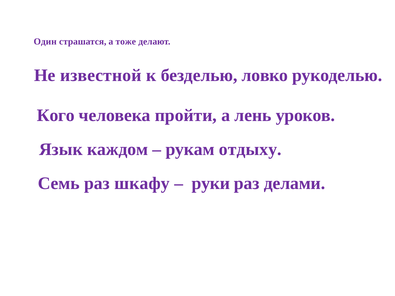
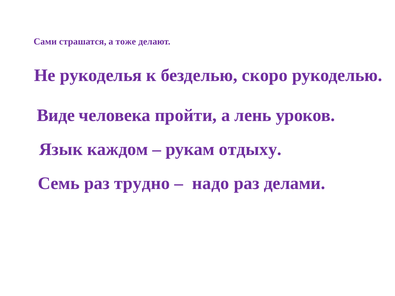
Один: Один -> Сами (45, 41)
известной: известной -> рукоделья (101, 75)
ловко: ловко -> скоро (265, 75)
Кого: Кого -> Виде (56, 116)
шкафу: шкафу -> трудно (142, 183)
руки: руки -> надо (211, 183)
